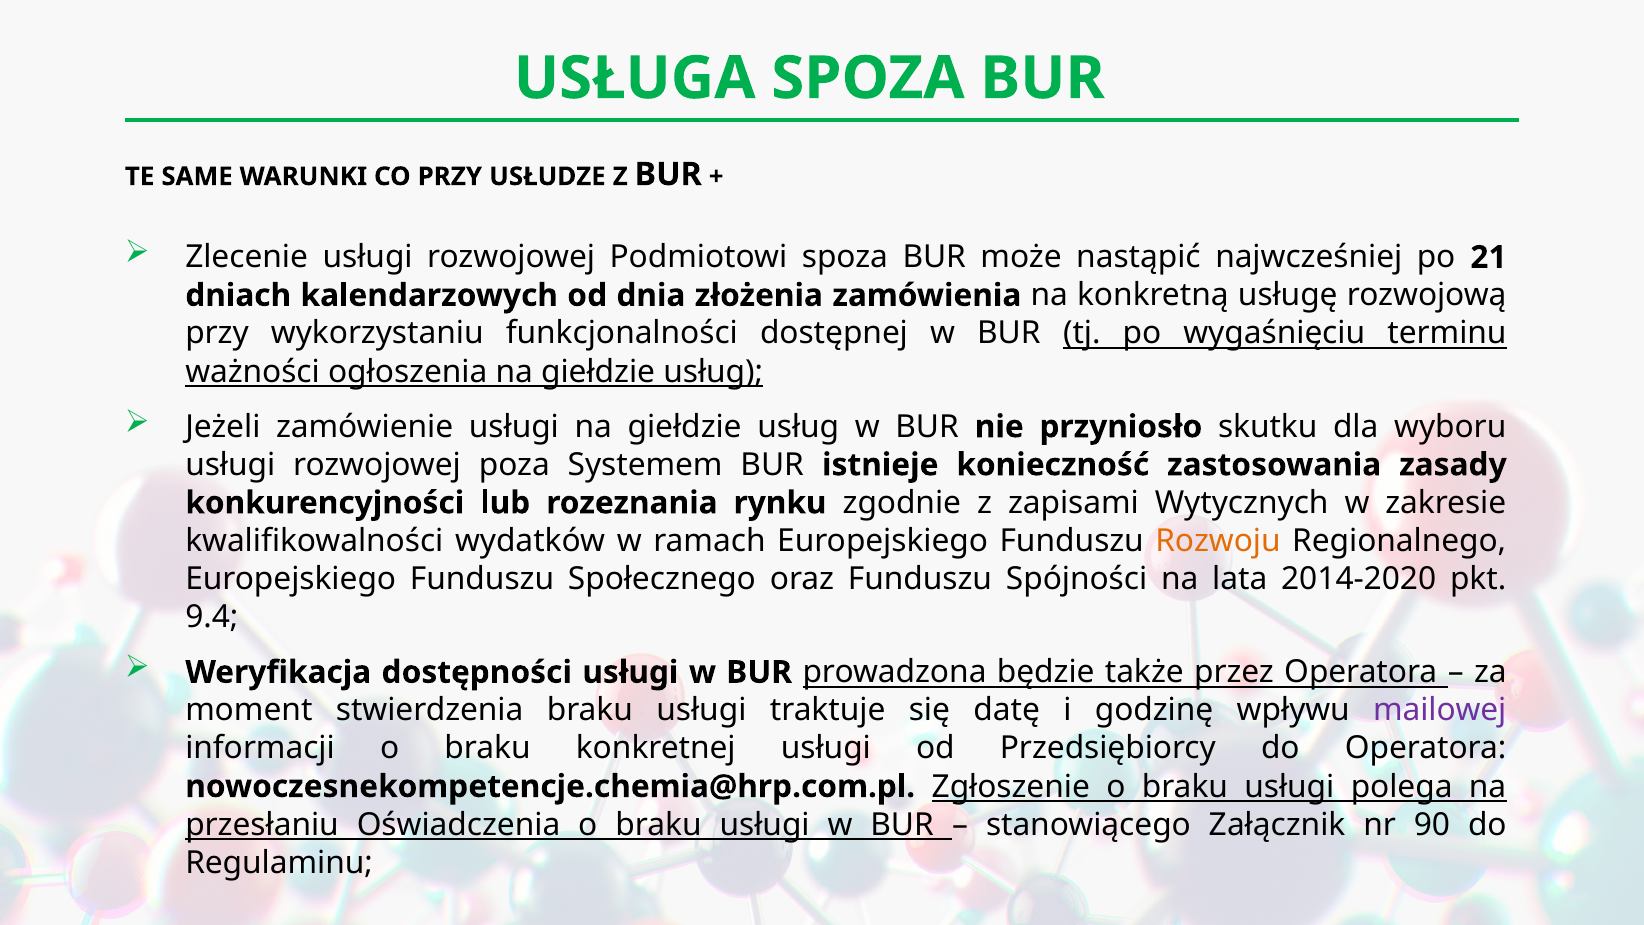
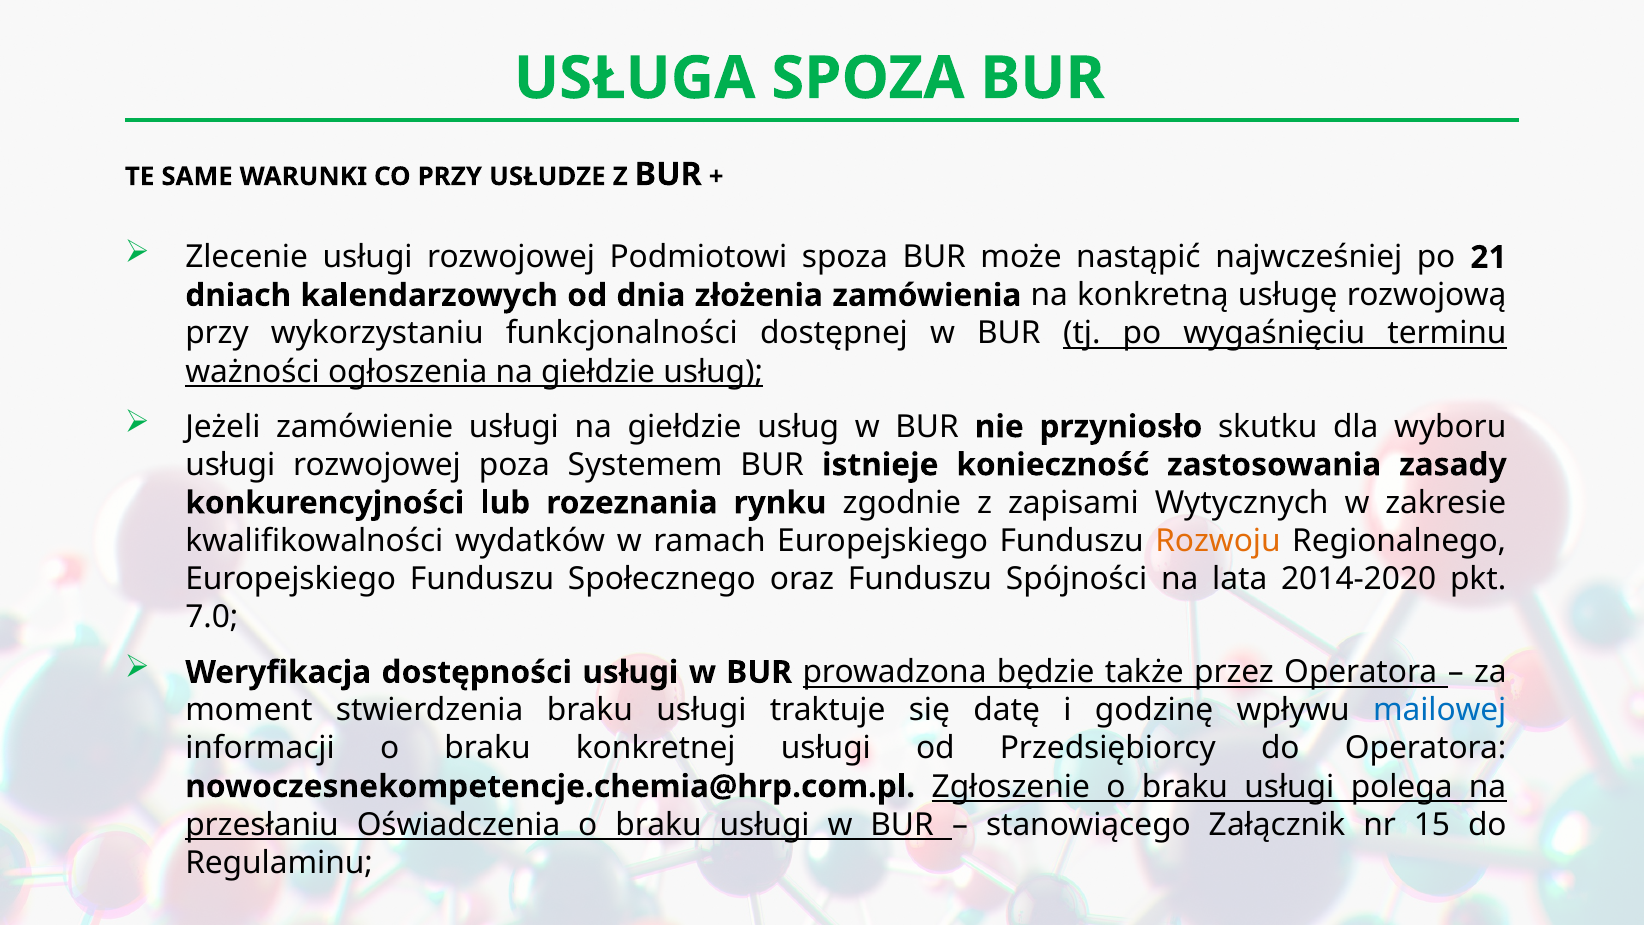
9.4: 9.4 -> 7.0 (212, 617)
mailowej colour: purple -> blue (1440, 710)
90: 90 -> 15 (1432, 824)
